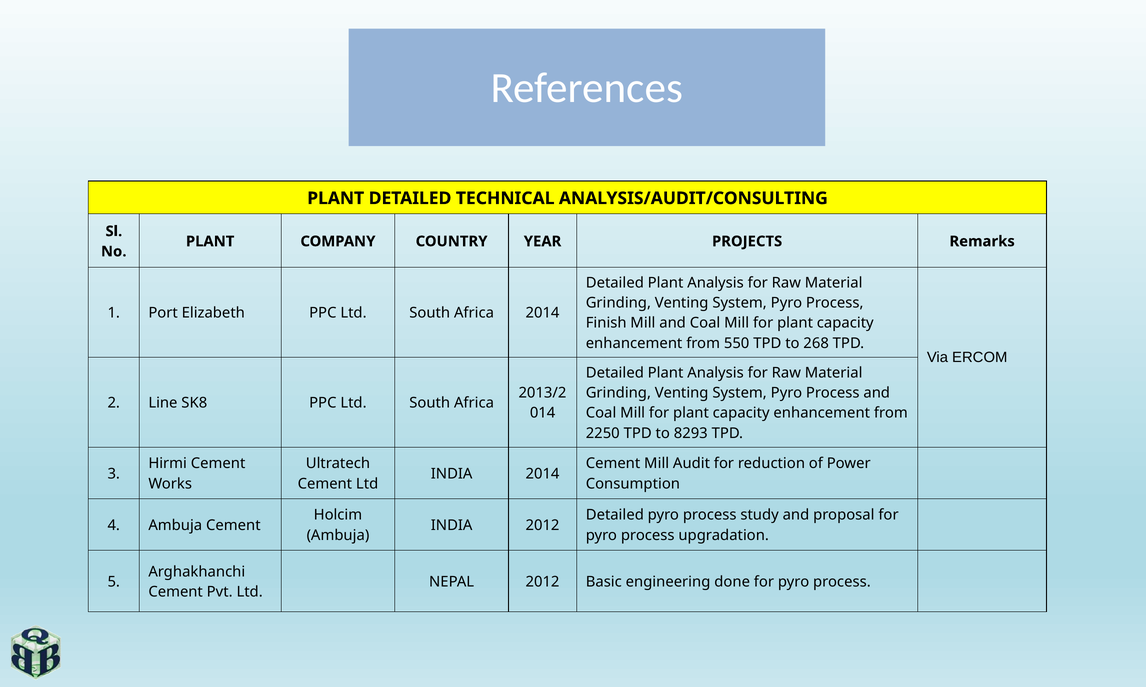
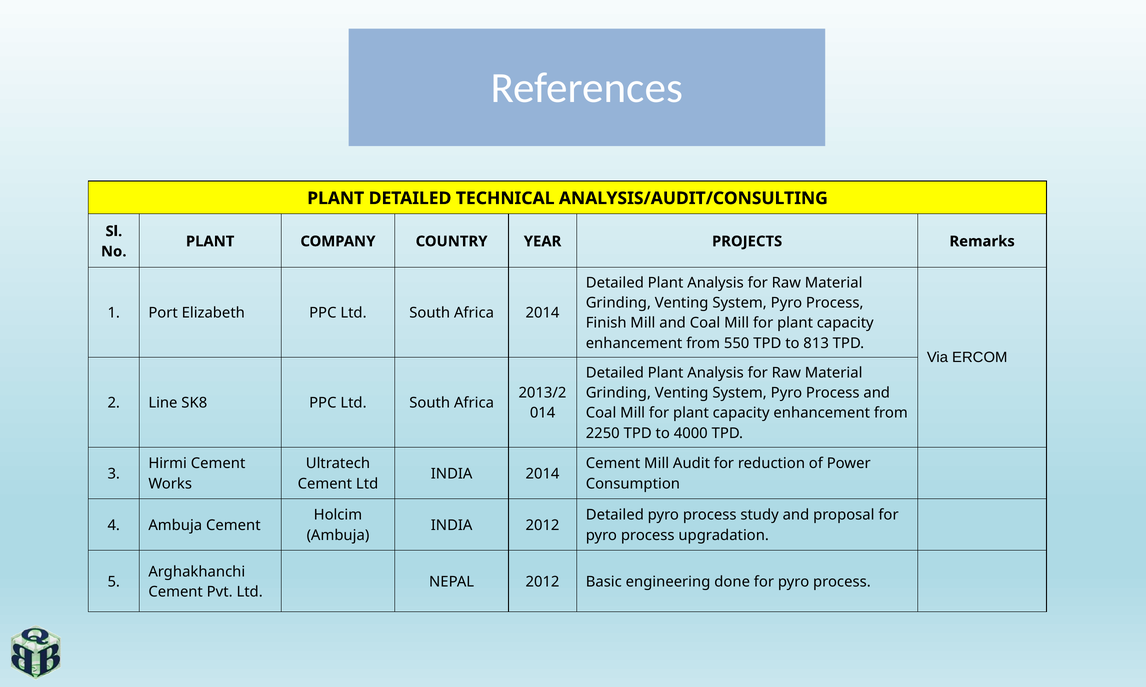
268: 268 -> 813 (816, 344)
8293: 8293 -> 4000 (691, 434)
